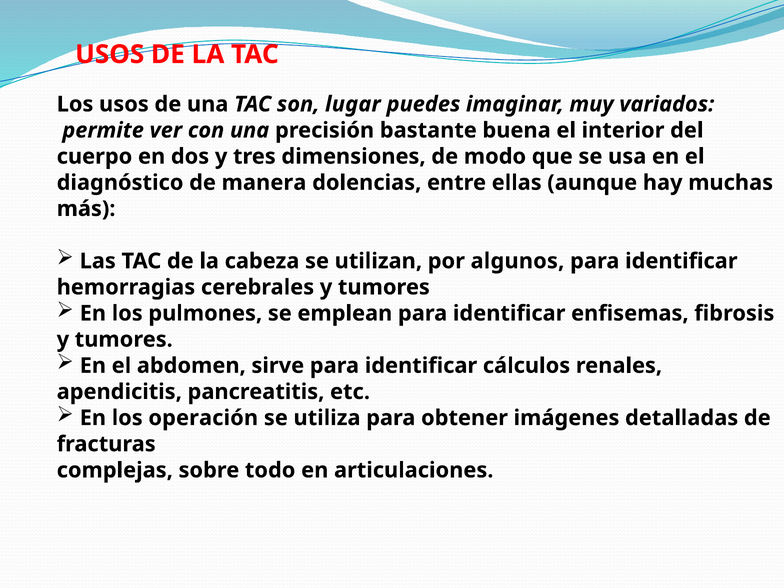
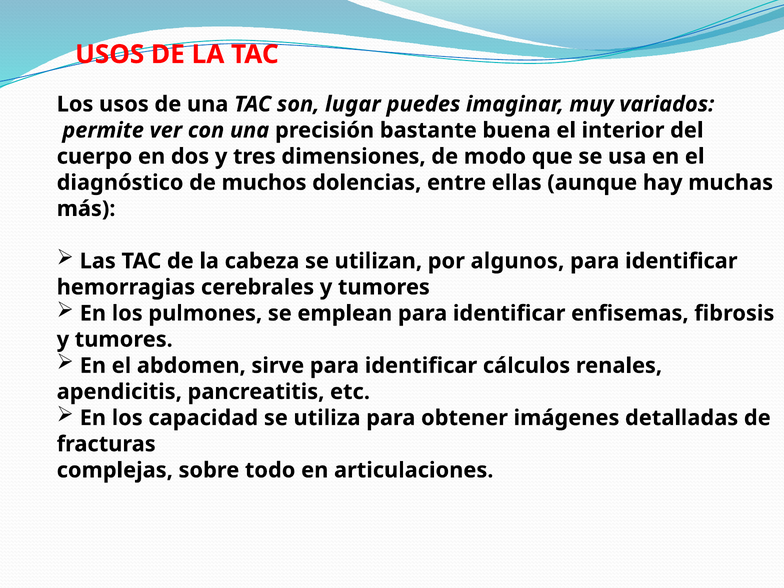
manera: manera -> muchos (264, 183)
operación: operación -> capacidad (203, 418)
